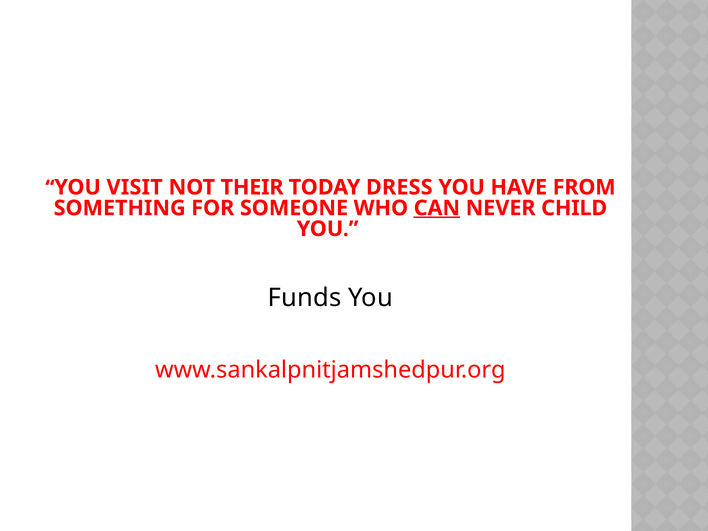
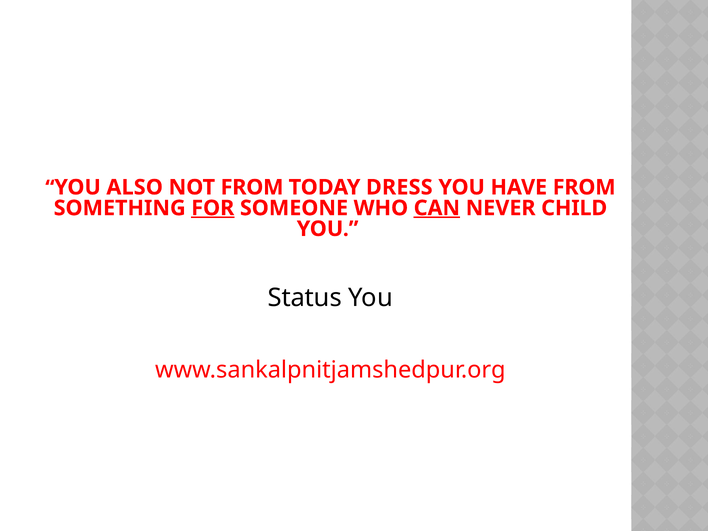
VISIT: VISIT -> ALSO (135, 187)
NOT THEIR: THEIR -> FROM (252, 187)
FOR underline: none -> present (213, 208)
Funds: Funds -> Status (305, 298)
